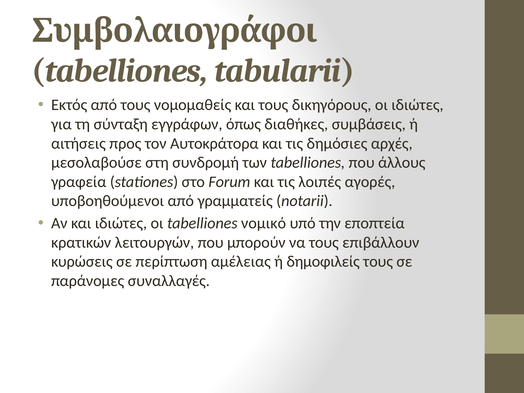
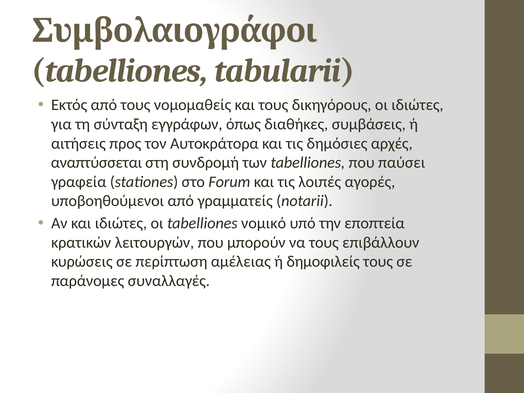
μεσολαβούσε: μεσολαβούσε -> αναπτύσσεται (96, 163)
άλλους: άλλους -> παύσει (402, 163)
